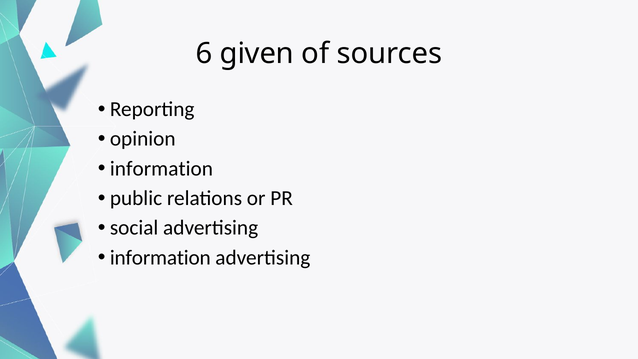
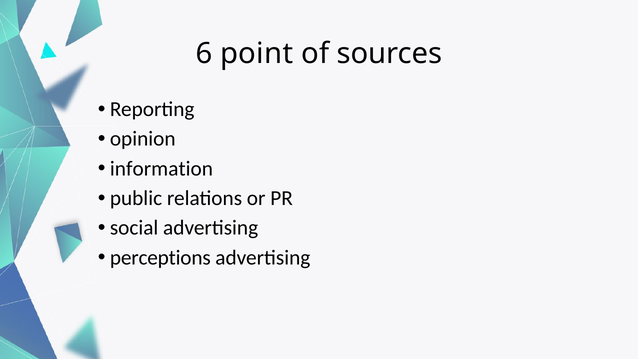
given: given -> point (257, 54)
information: information -> perceptions (160, 257)
